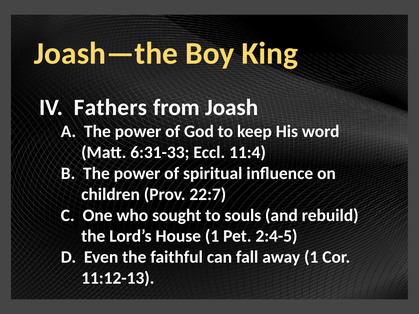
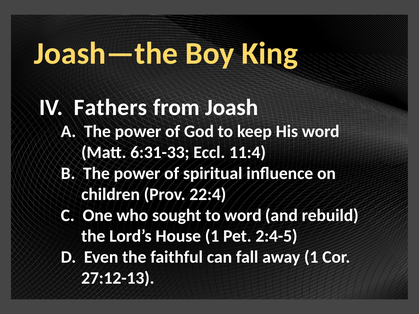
22:7: 22:7 -> 22:4 (208, 195)
to souls: souls -> word (243, 215)
11:12-13: 11:12-13 -> 27:12-13 (118, 278)
